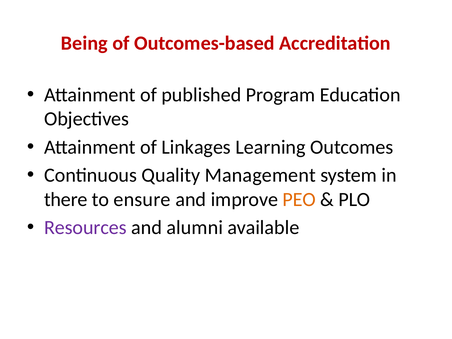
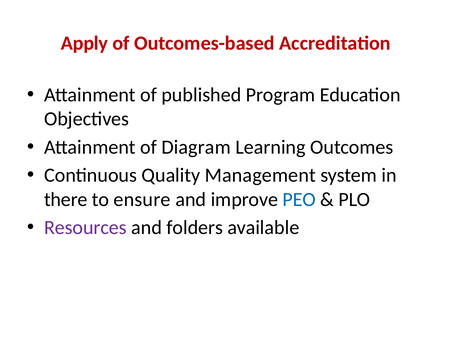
Being: Being -> Apply (85, 43)
Linkages: Linkages -> Diagram (196, 147)
PEO colour: orange -> blue (299, 199)
alumni: alumni -> folders (195, 228)
